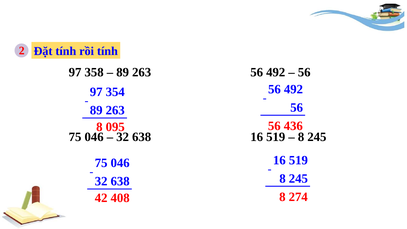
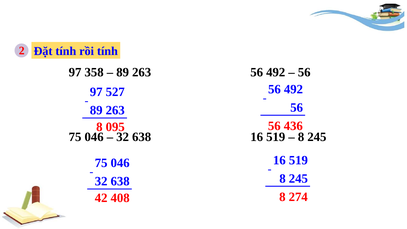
354: 354 -> 527 (115, 92)
